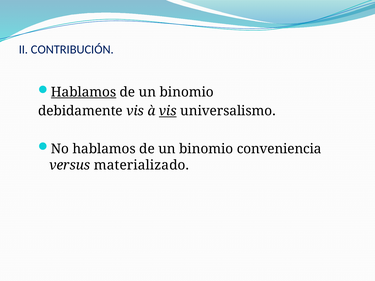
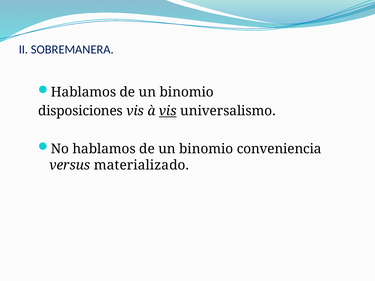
CONTRIBUCIÓN: CONTRIBUCIÓN -> SOBREMANERA (72, 50)
Hablamos underline: present -> none (84, 92)
debidamente: debidamente -> disposiciones (80, 111)
